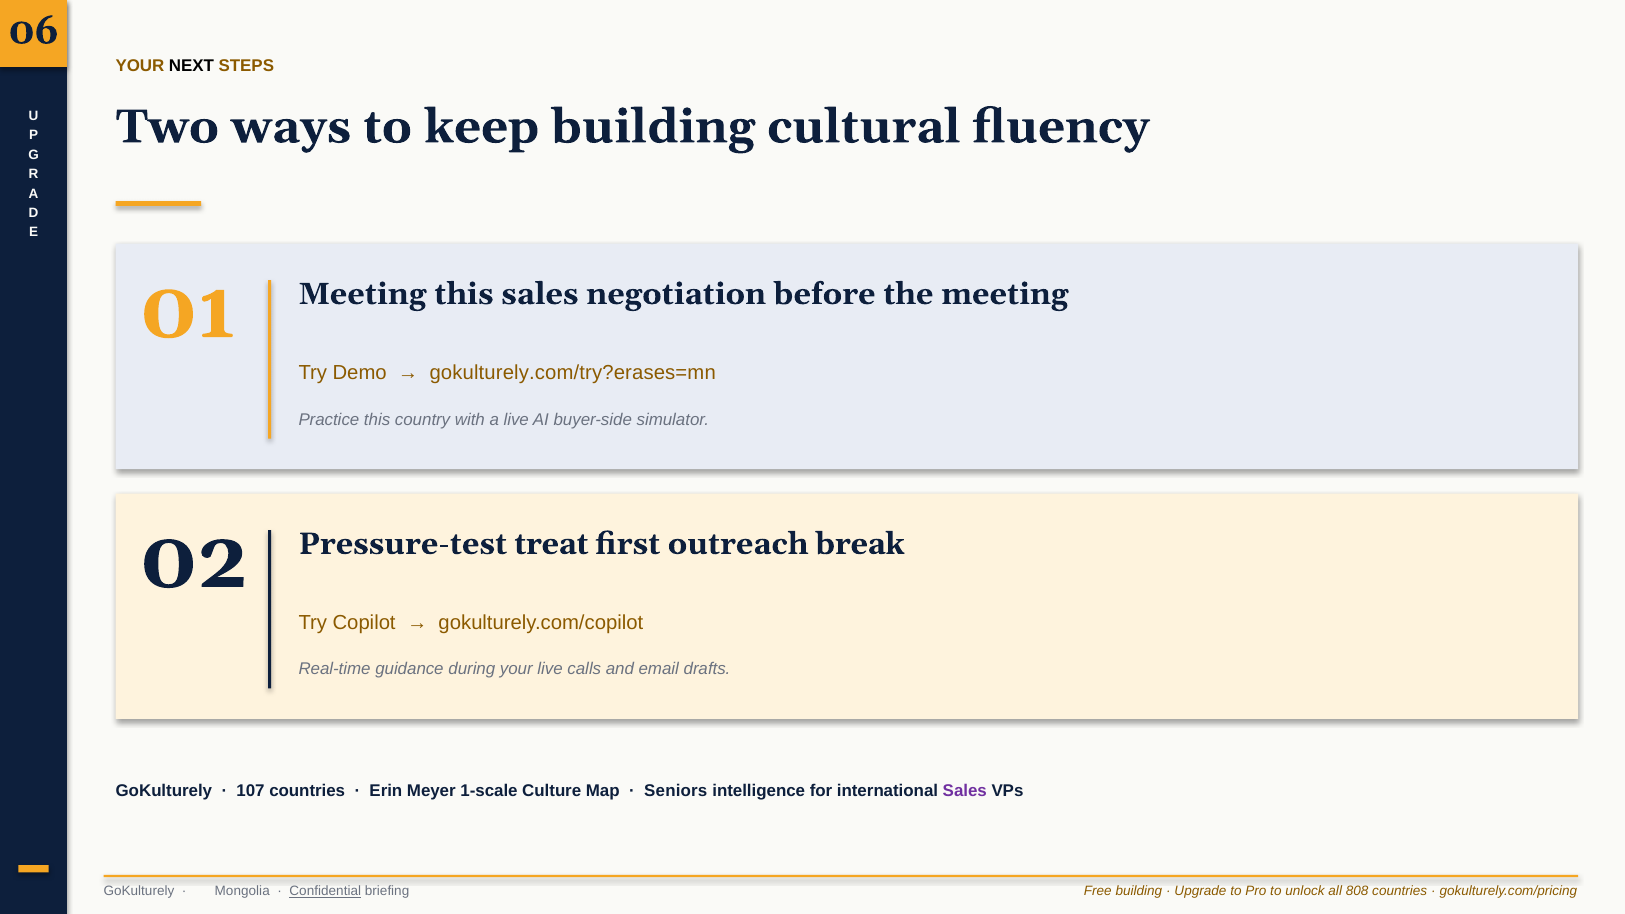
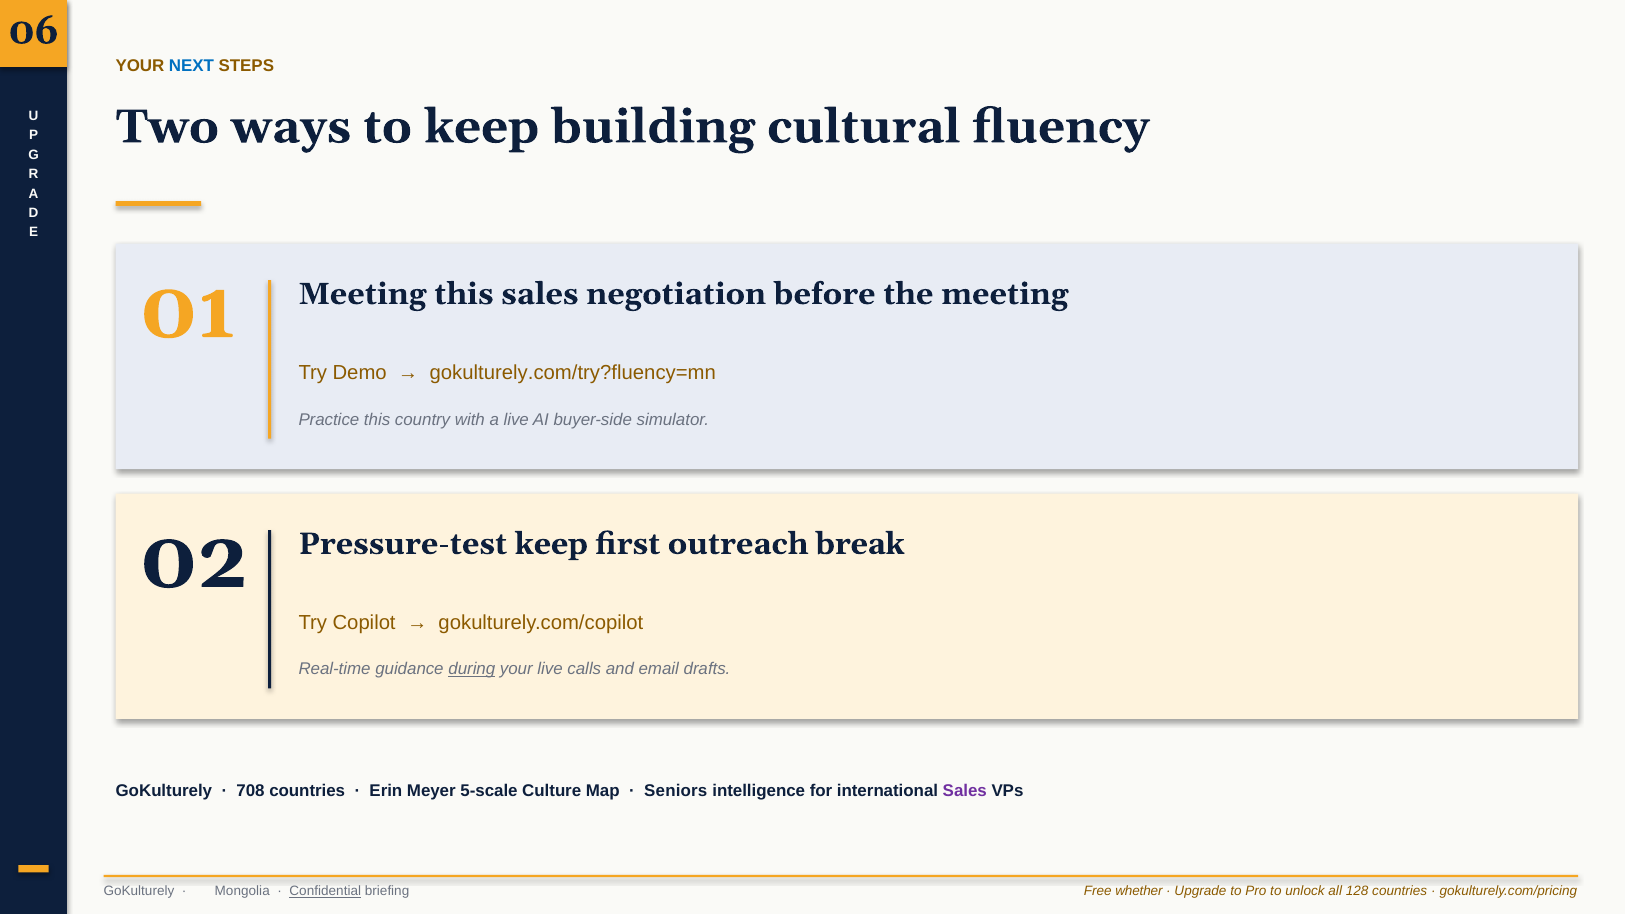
NEXT colour: black -> blue (192, 66)
gokulturely.com/try?erases=mn: gokulturely.com/try?erases=mn -> gokulturely.com/try?fluency=mn (573, 373)
Pressure-test treat: treat -> keep (551, 544)
during underline: none -> present (472, 669)
107: 107 -> 708 (251, 791)
1-scale: 1-scale -> 5-scale (489, 791)
Free building: building -> whether (1139, 891)
808: 808 -> 128 (1357, 891)
